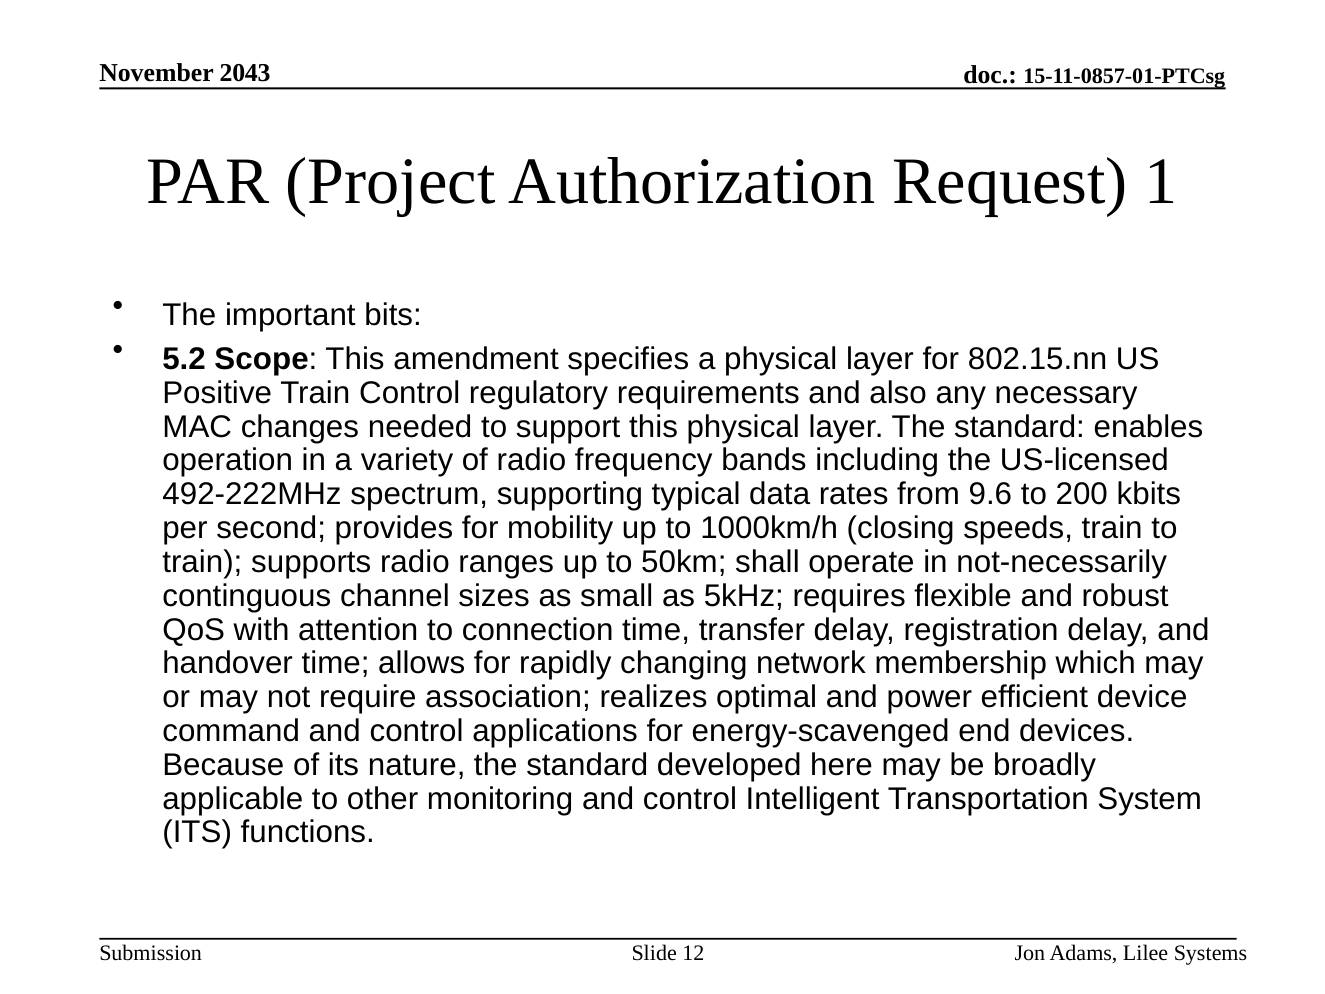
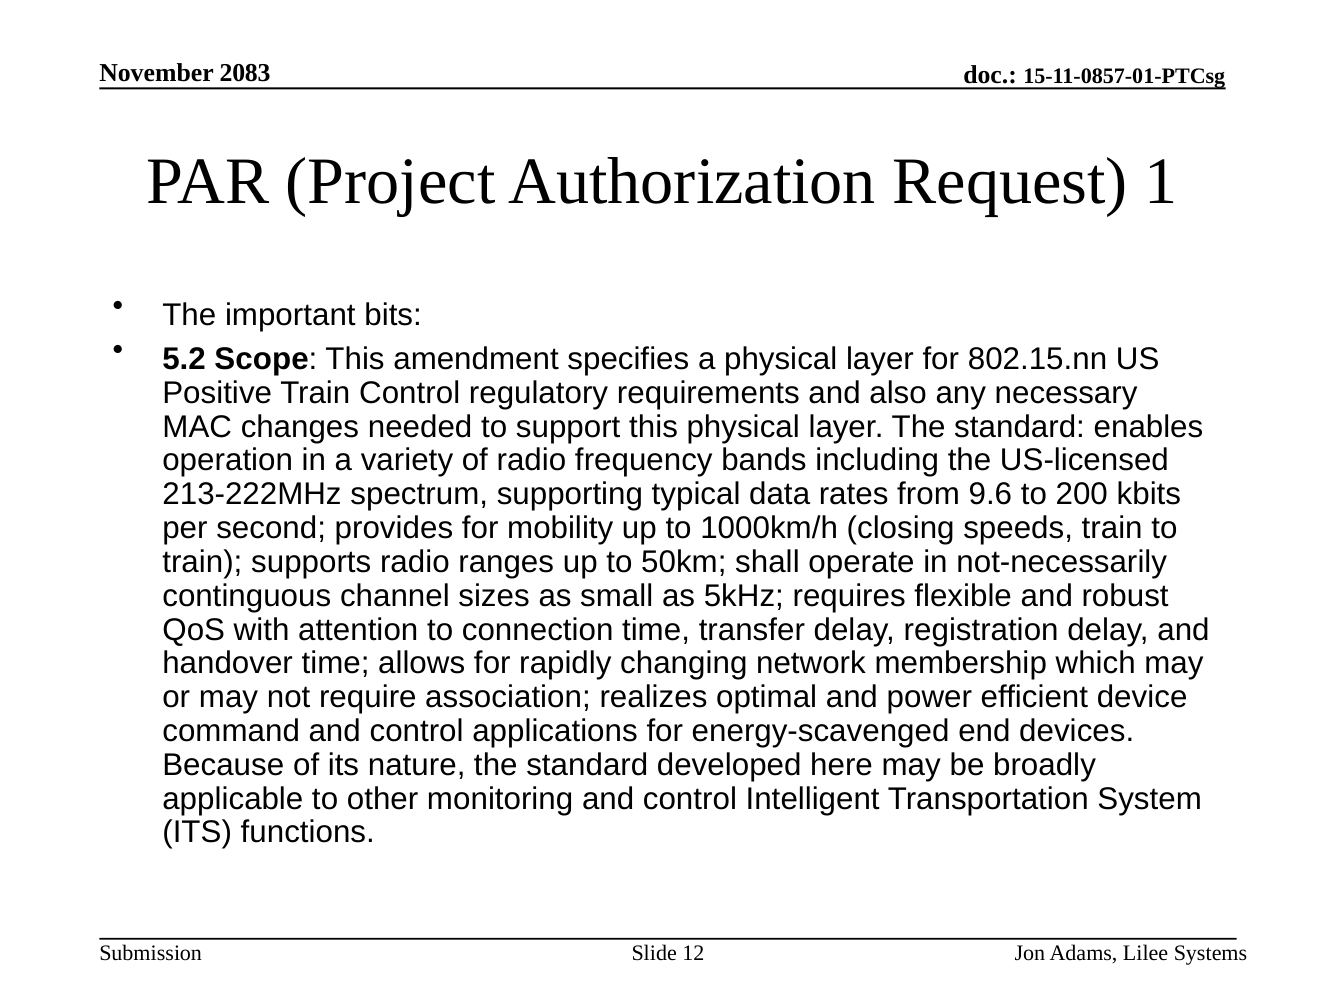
2043: 2043 -> 2083 (245, 73)
492-222MHz: 492-222MHz -> 213-222MHz (252, 494)
